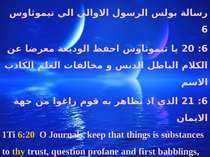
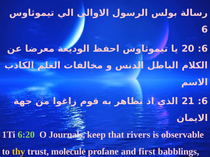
6:20 colour: yellow -> light green (26, 135)
things: things -> rivers (138, 135)
substances: substances -> observable (183, 135)
question: question -> molecule (68, 152)
